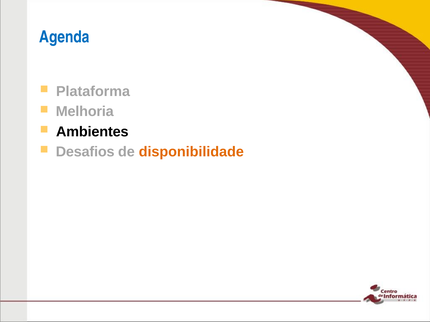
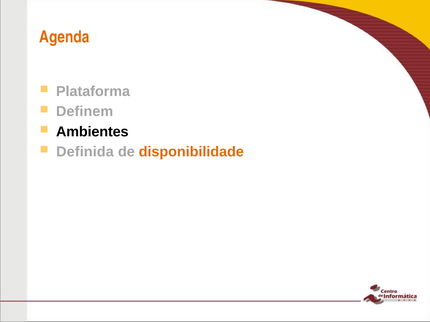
Agenda colour: blue -> orange (64, 37)
Melhoria: Melhoria -> Definem (85, 112)
Desafios: Desafios -> Definida (85, 152)
